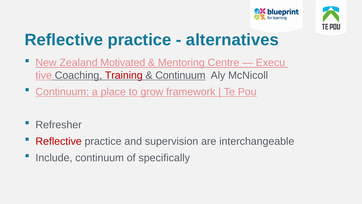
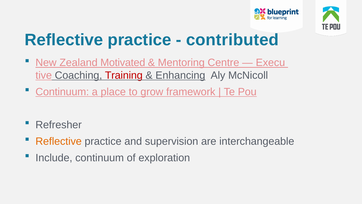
alternatives: alternatives -> contributed (232, 40)
Continuum: Continuum -> Enhancing (180, 75)
Reflective colour: red -> orange (59, 141)
specifically: specifically -> exploration (164, 158)
